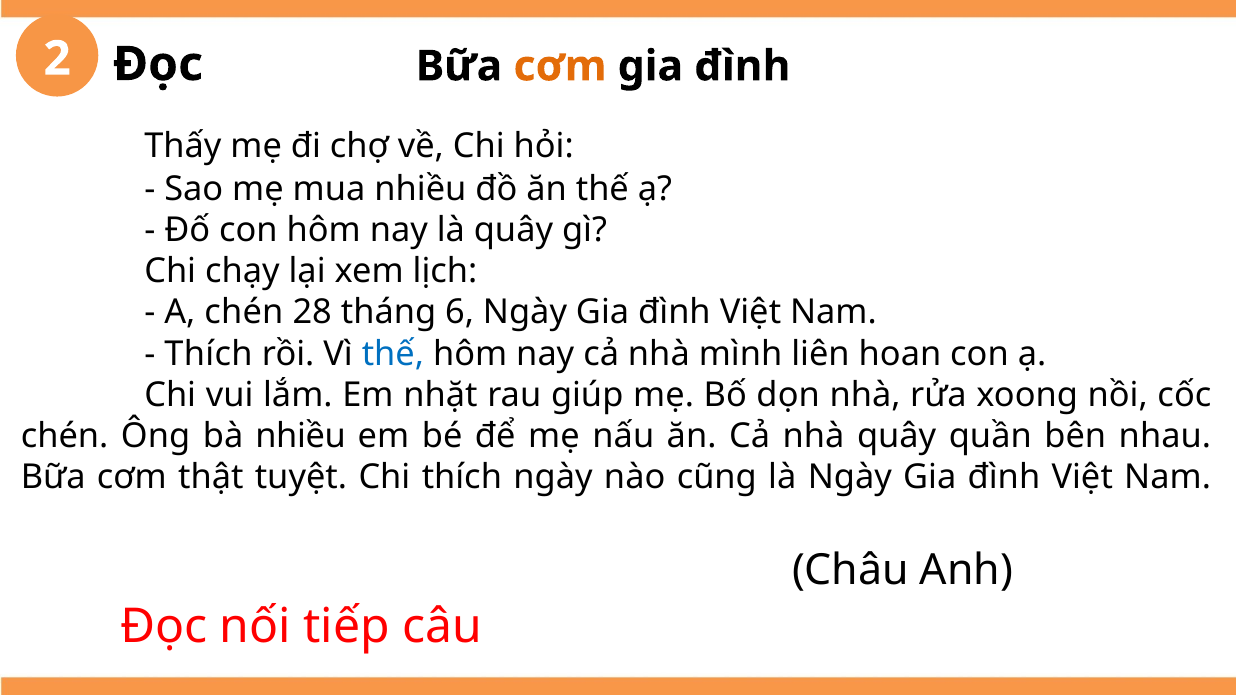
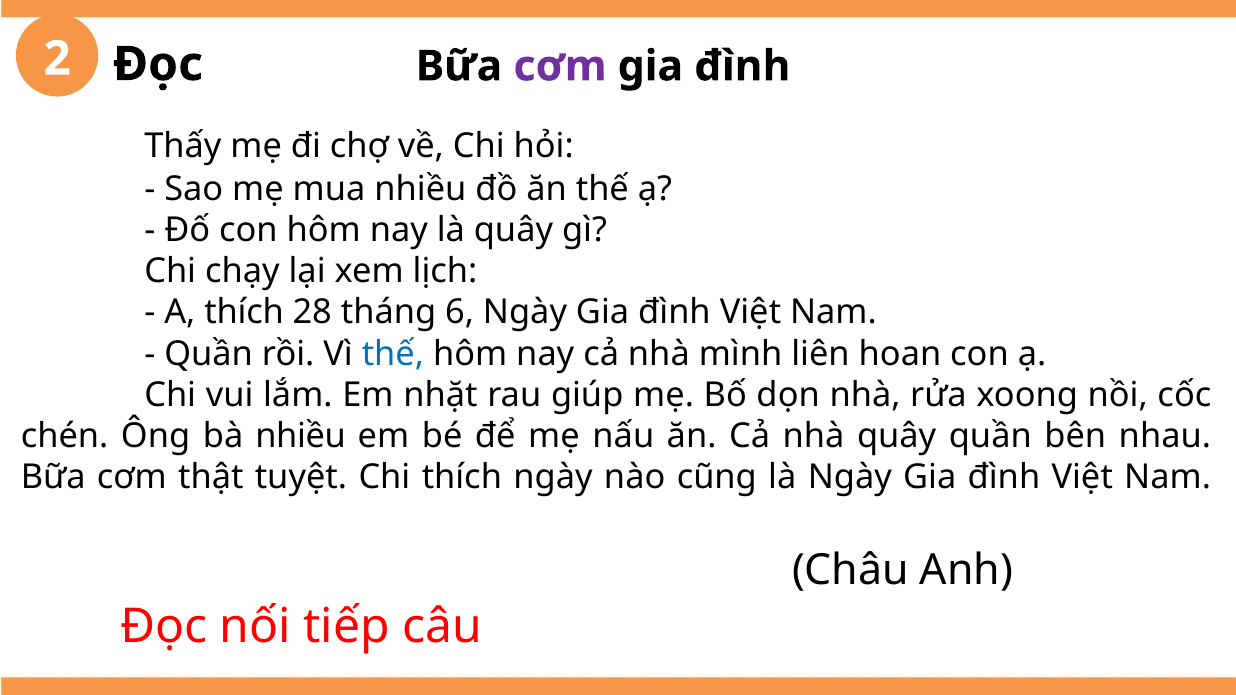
cơm colour: orange -> purple (560, 66)
A chén: chén -> thích (244, 313)
Thích: Thích -> Quần (209, 354)
